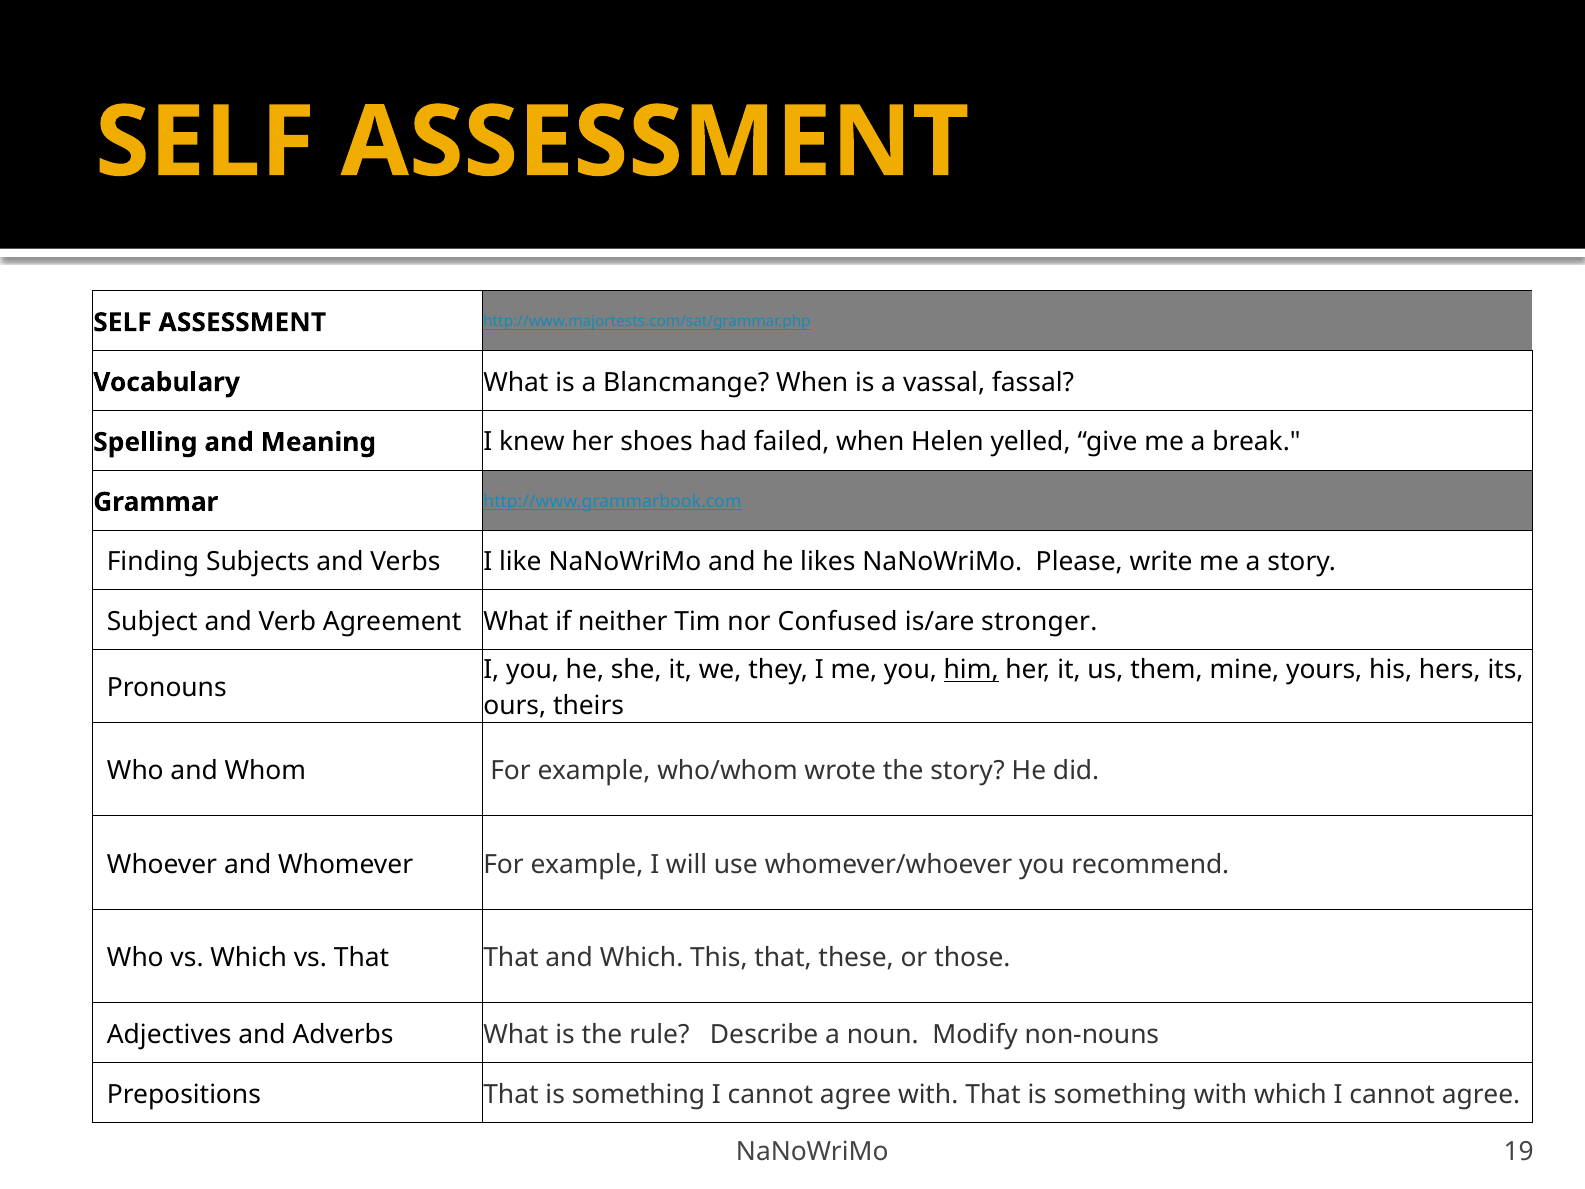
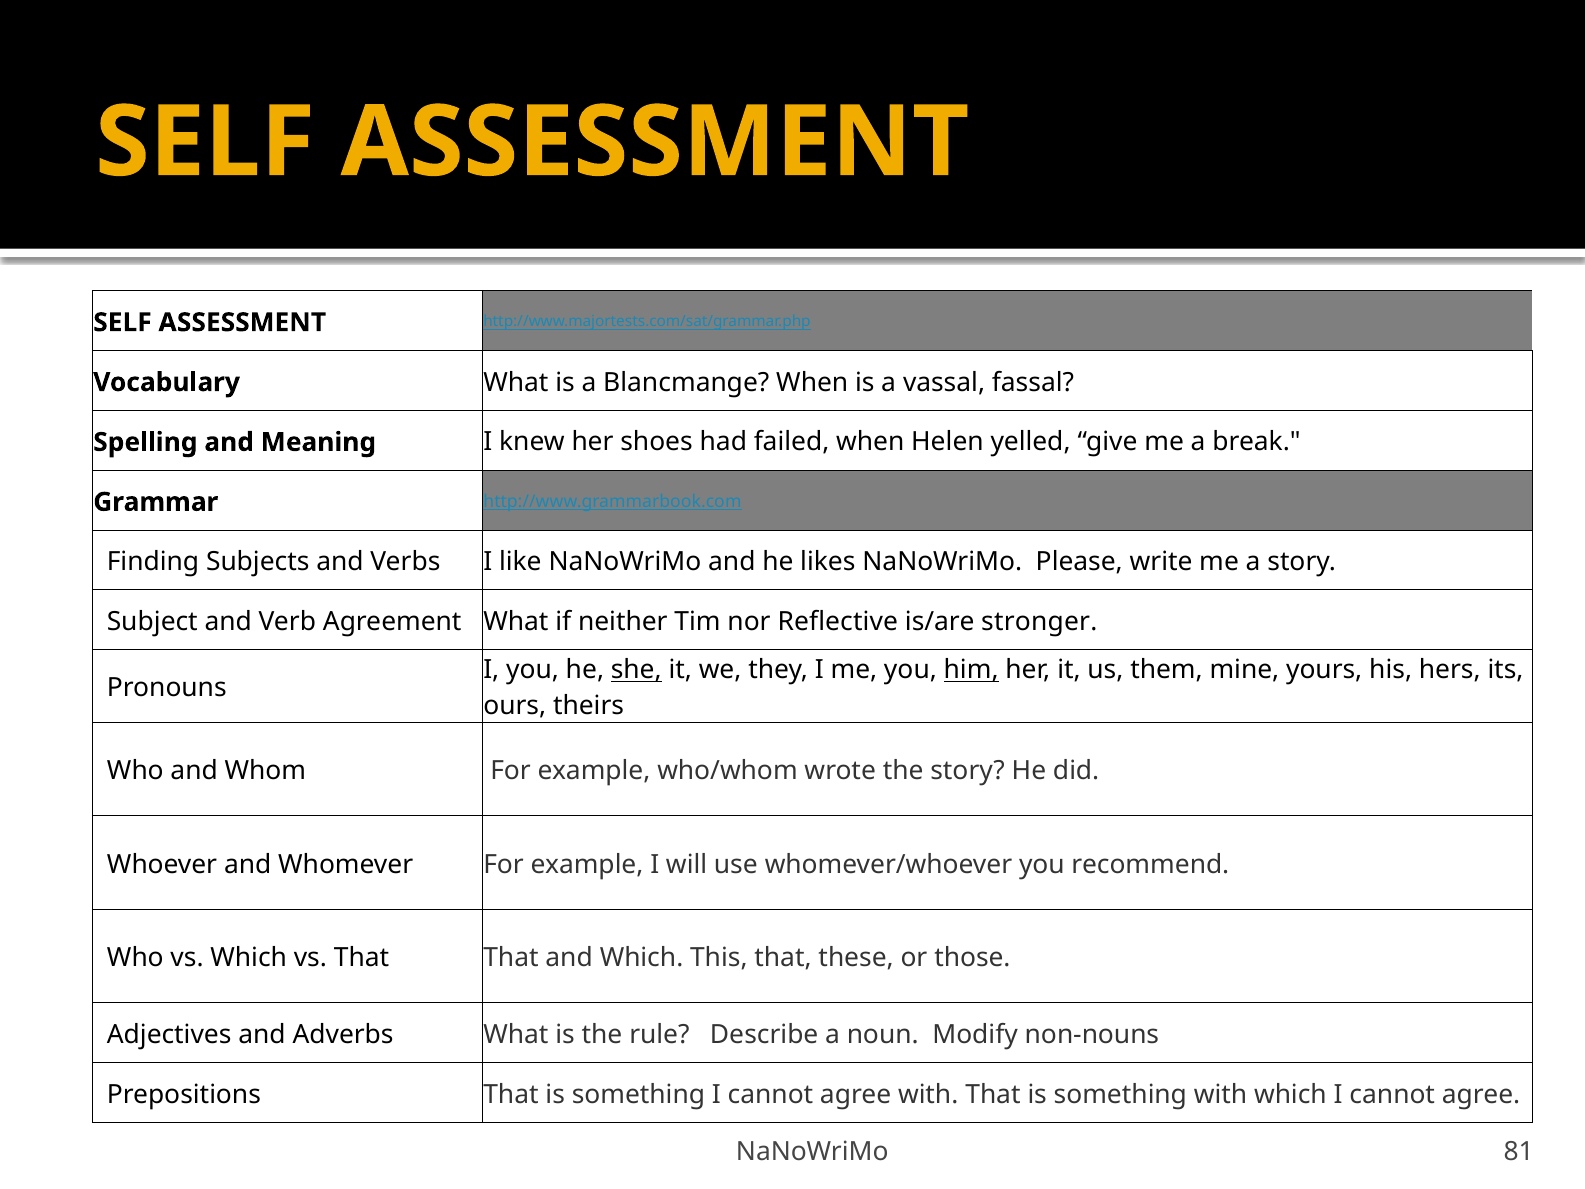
Confused: Confused -> Reflective (838, 622)
she underline: none -> present (636, 670)
19: 19 -> 81 (1519, 1152)
